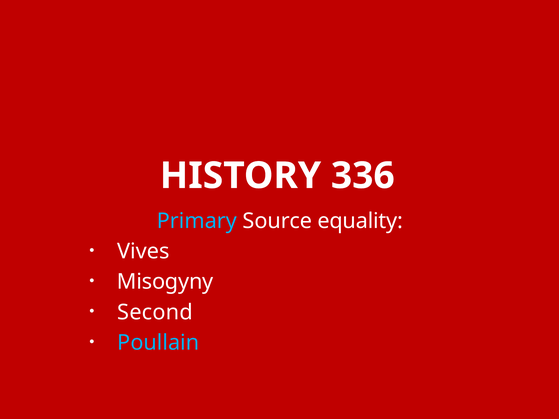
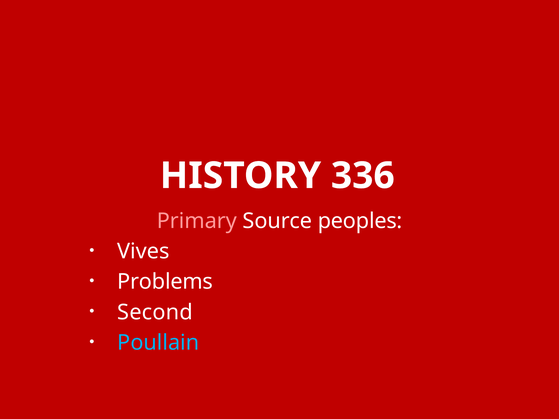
Primary colour: light blue -> pink (197, 221)
equality: equality -> peoples (360, 221)
Misogyny: Misogyny -> Problems (165, 282)
